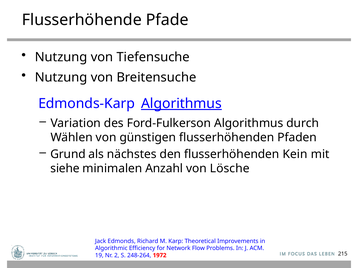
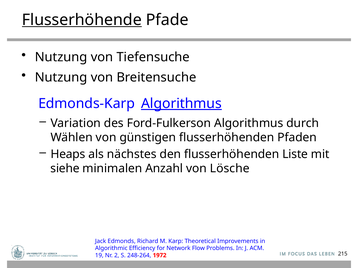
Flusserhöhende underline: none -> present (82, 20)
Grund: Grund -> Heaps (68, 154)
Kein: Kein -> Liste (295, 154)
